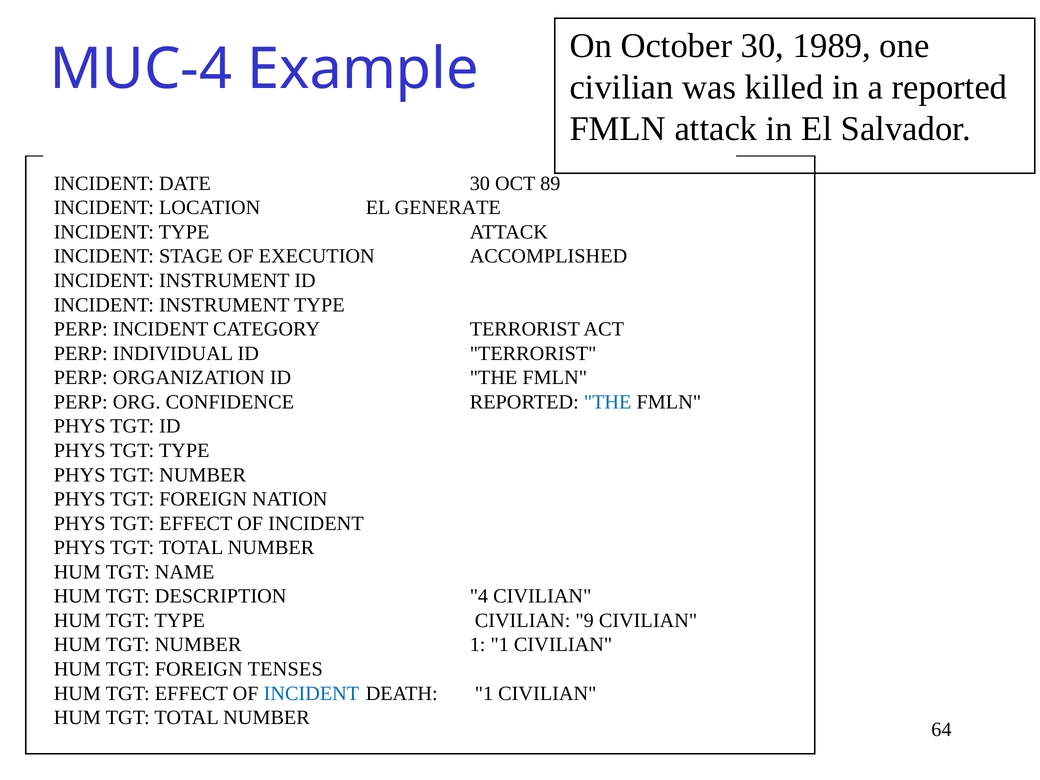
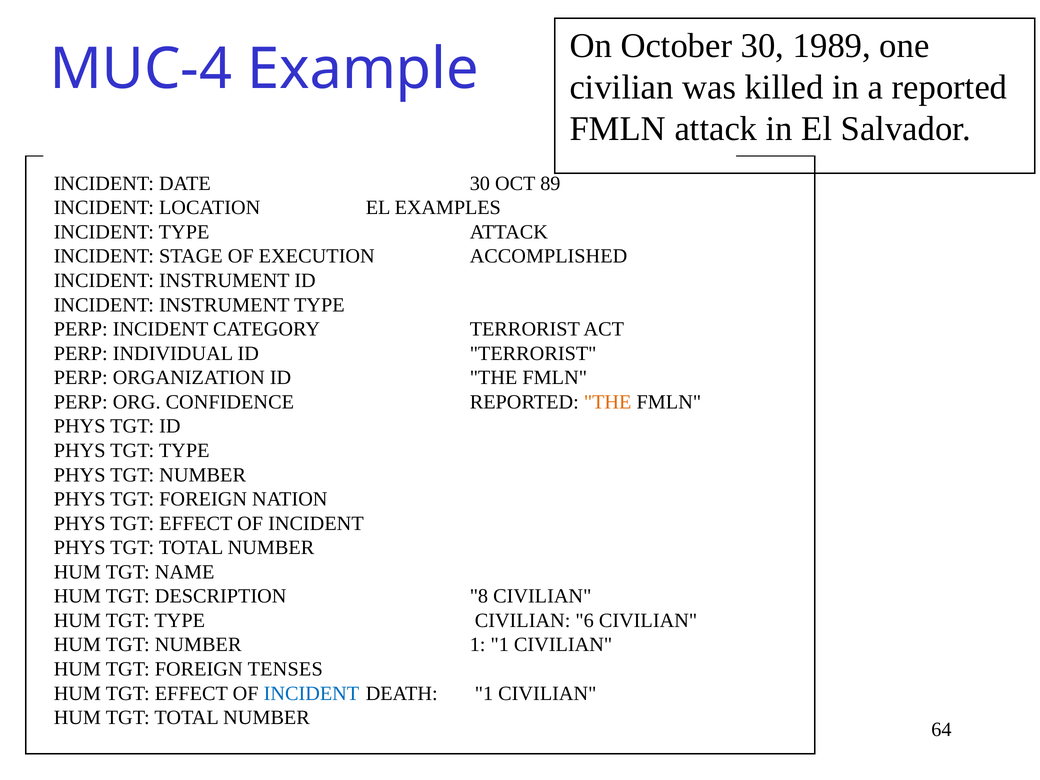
GENERATE: GENERATE -> EXAMPLES (448, 208)
THE colour: blue -> orange (608, 402)
4: 4 -> 8 (479, 596)
9: 9 -> 6 (585, 621)
